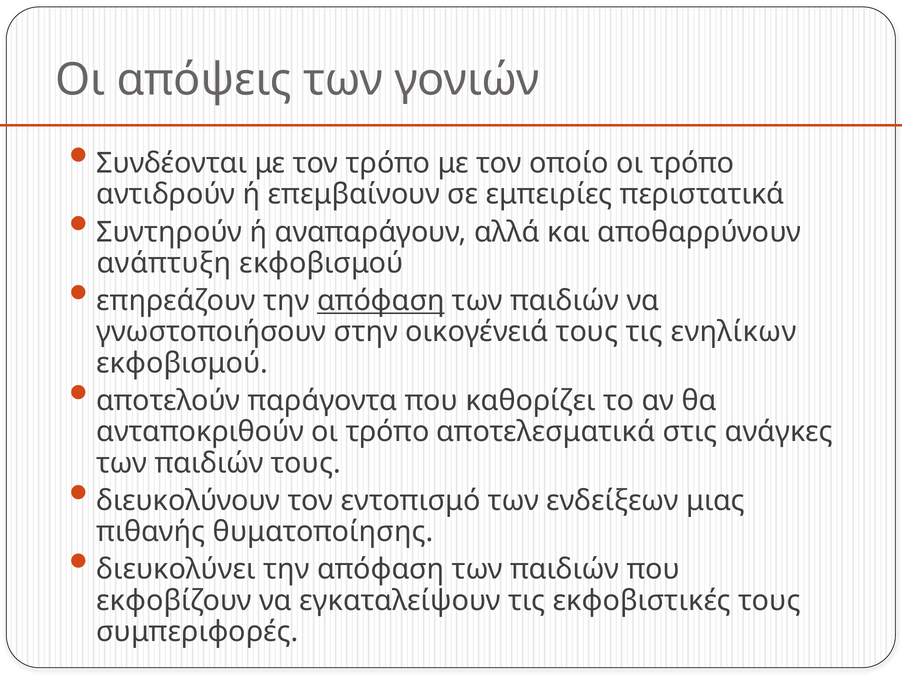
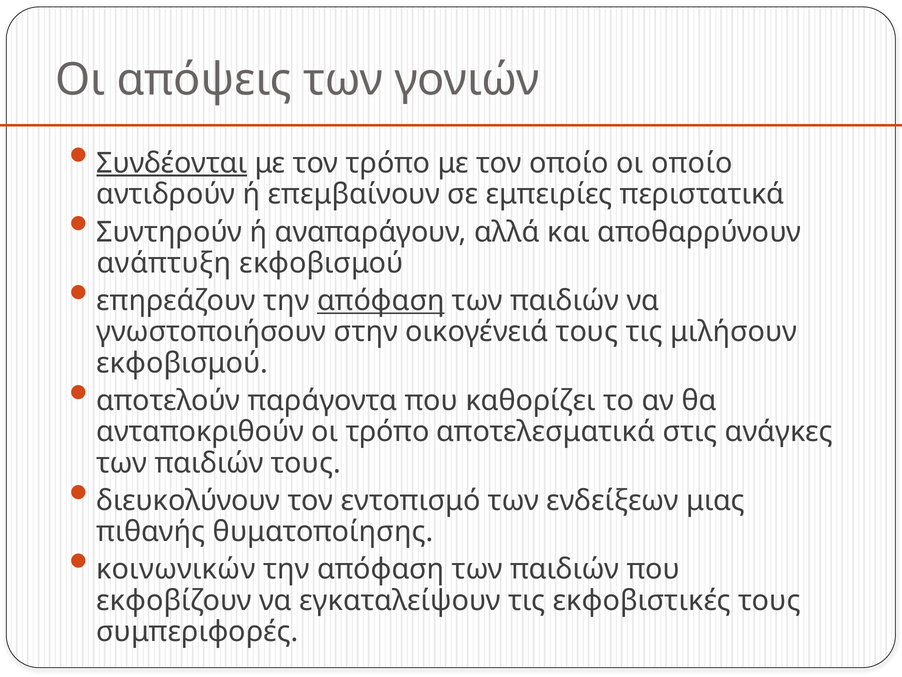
Συνδέονται underline: none -> present (172, 163)
οποίο οι τρόπο: τρόπο -> οποίο (692, 163)
ενηλίκων: ενηλίκων -> μιλήσουν (734, 332)
διευκολύνει: διευκολύνει -> κοινωνικών (176, 569)
